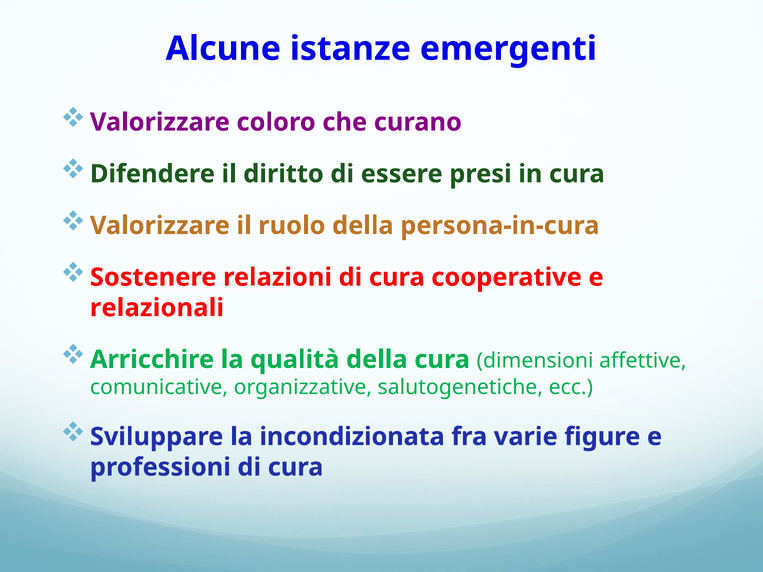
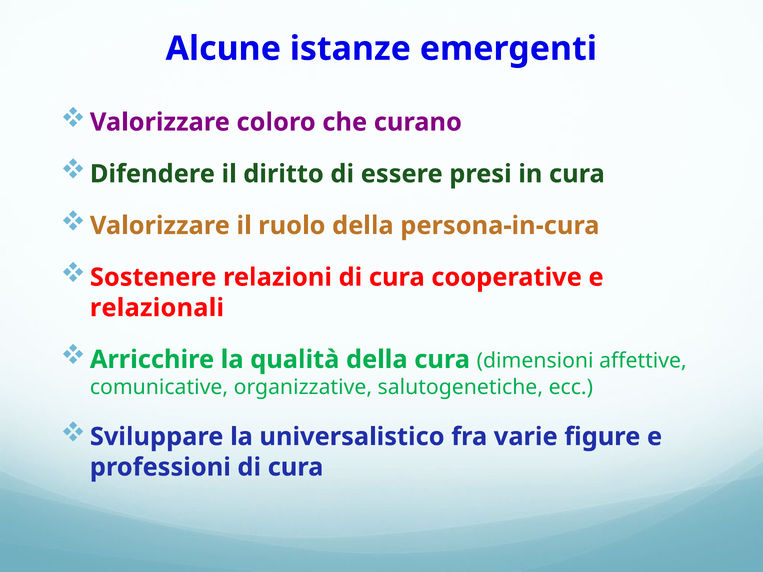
incondizionata: incondizionata -> universalistico (352, 437)
